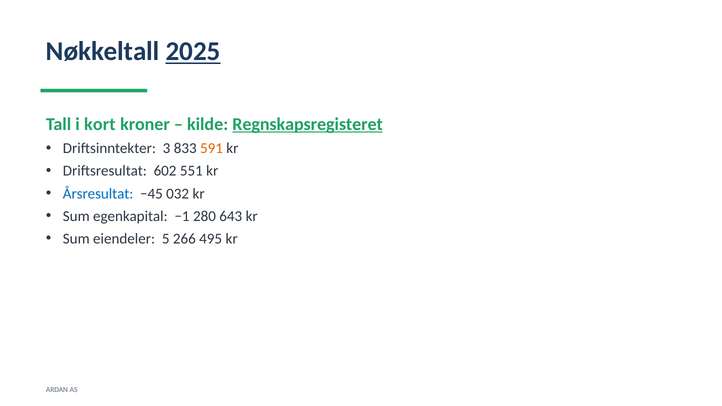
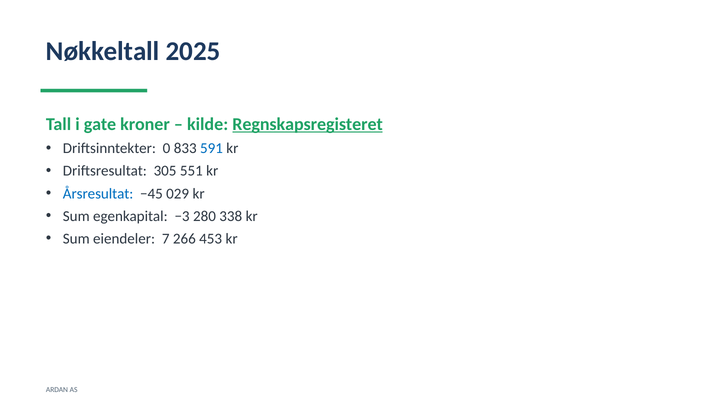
2025 underline: present -> none (193, 52)
kort: kort -> gate (100, 124)
3: 3 -> 0 (167, 148)
591 colour: orange -> blue (212, 148)
602: 602 -> 305 (165, 171)
032: 032 -> 029 (178, 194)
−1: −1 -> −3 (182, 216)
643: 643 -> 338 (231, 216)
5: 5 -> 7 (166, 239)
495: 495 -> 453 (211, 239)
